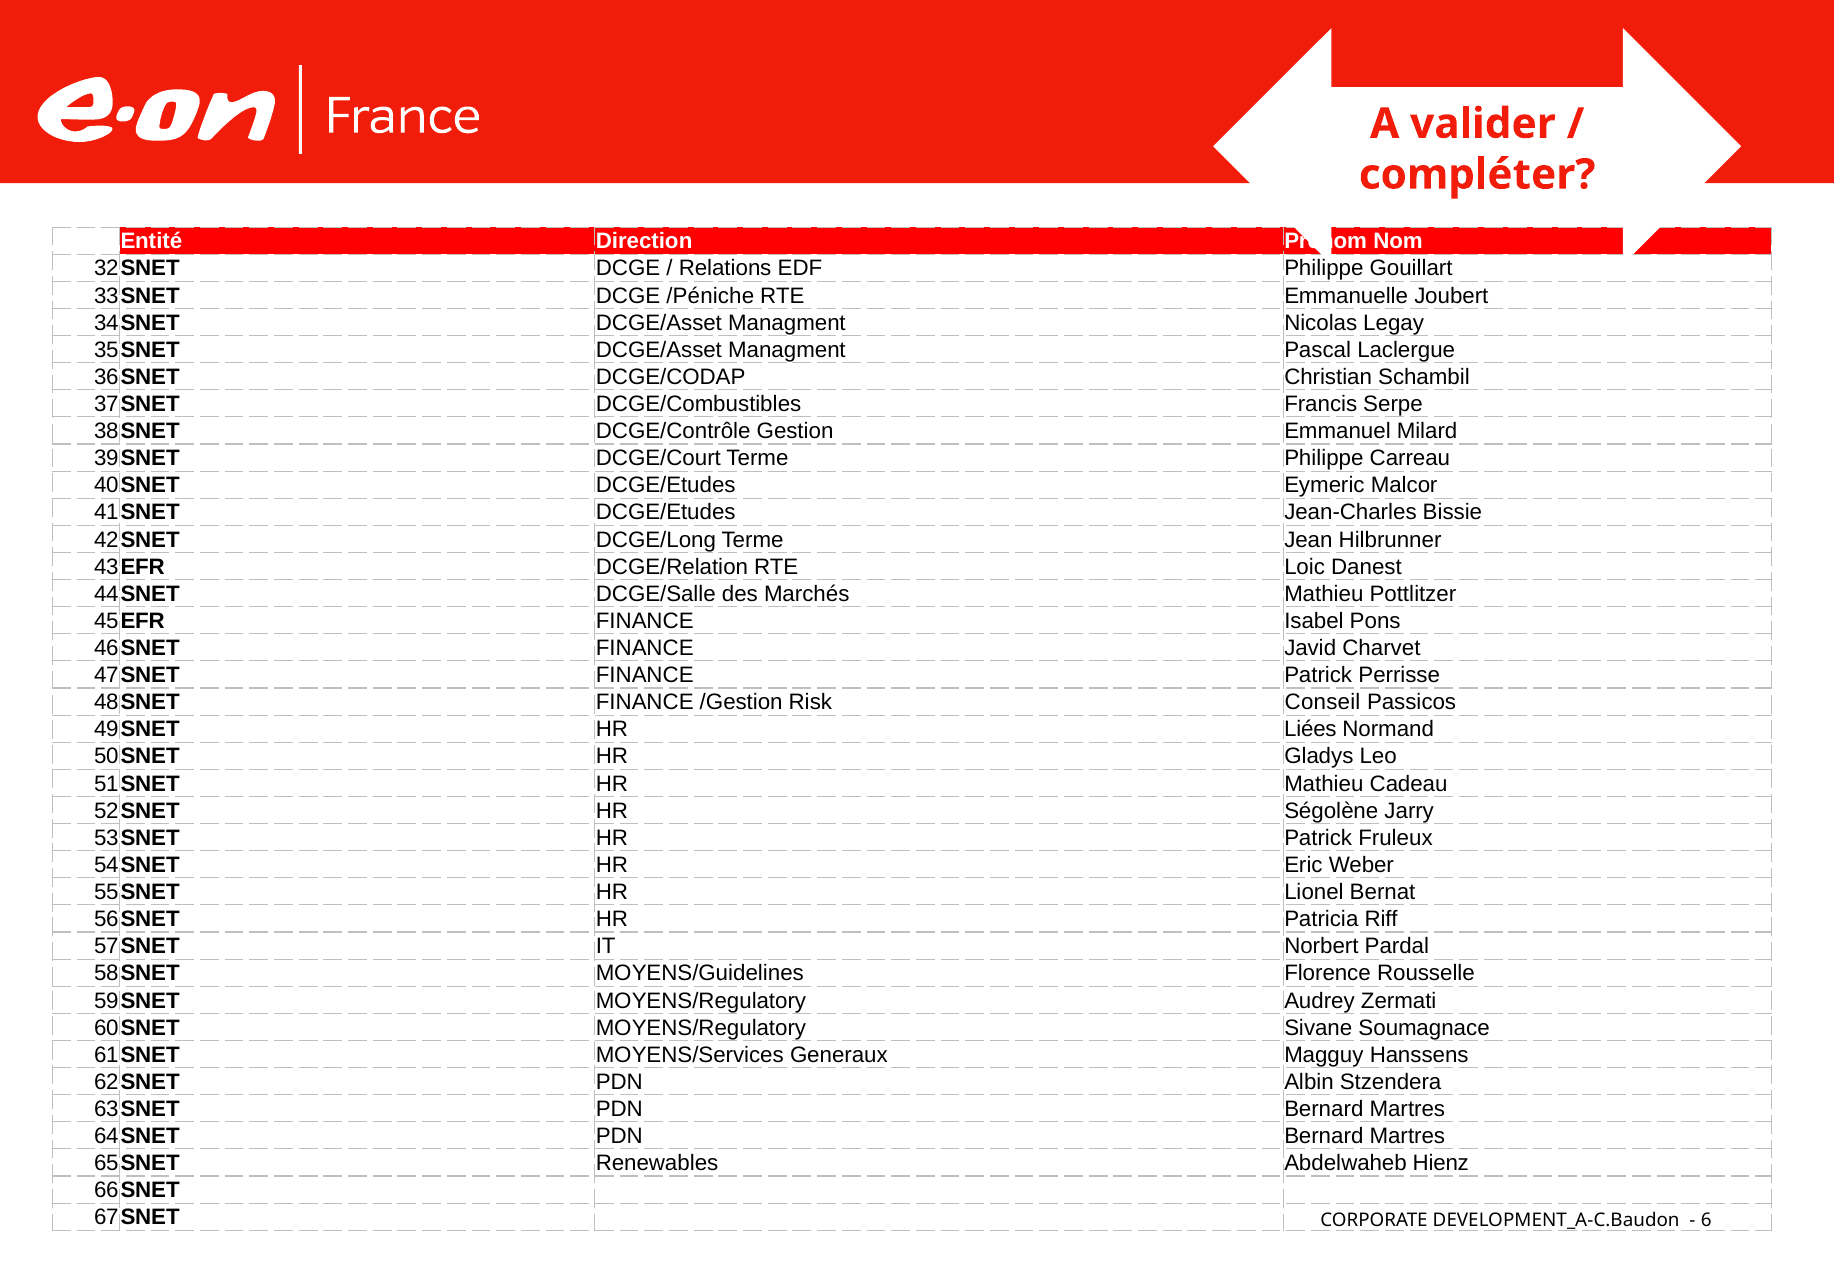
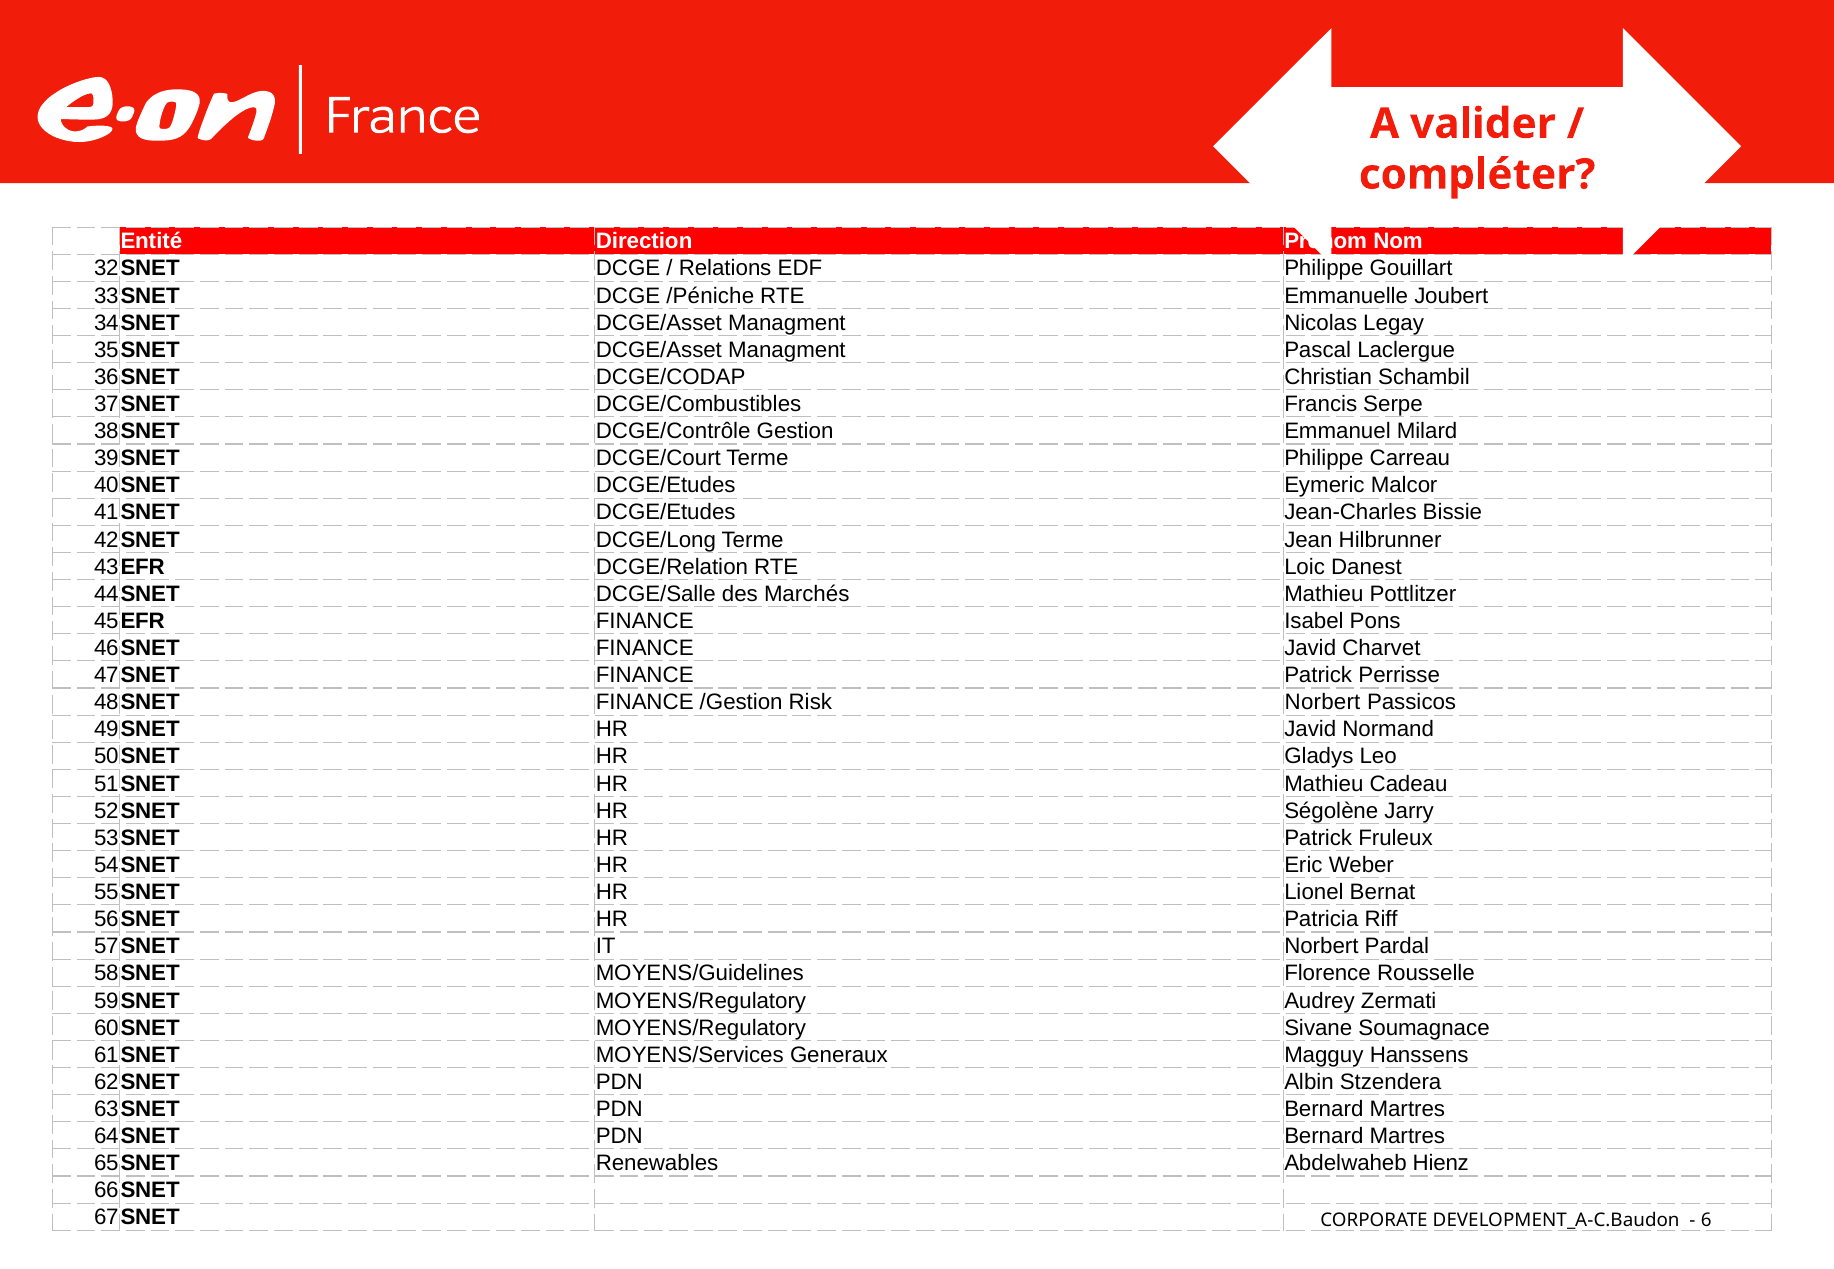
Risk Conseil: Conseil -> Norbert (1323, 703)
HR Liées: Liées -> Javid (1310, 730)
